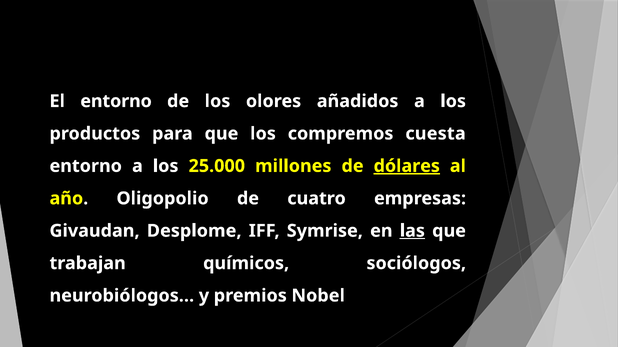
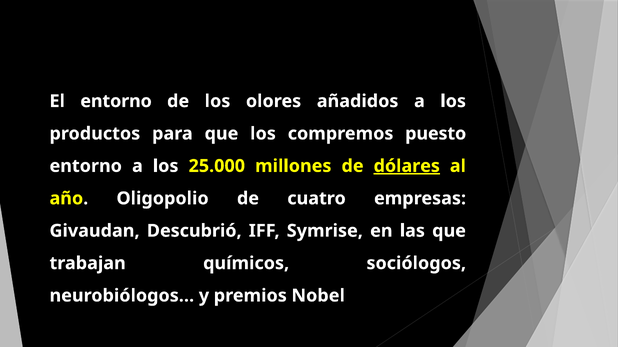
cuesta: cuesta -> puesto (436, 134)
Desplome: Desplome -> Descubrió (194, 231)
las underline: present -> none (412, 231)
